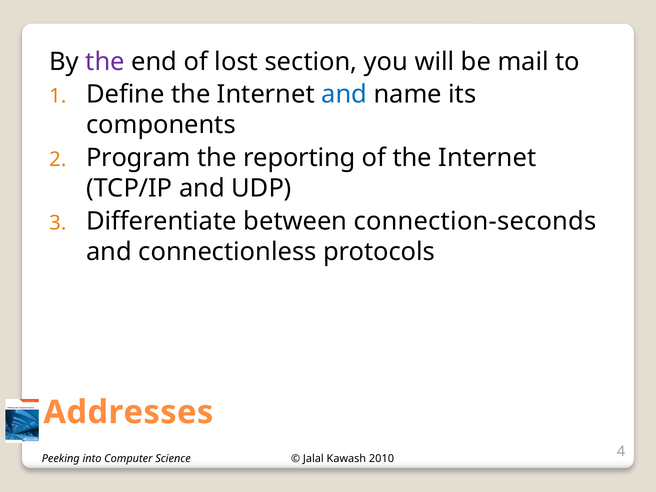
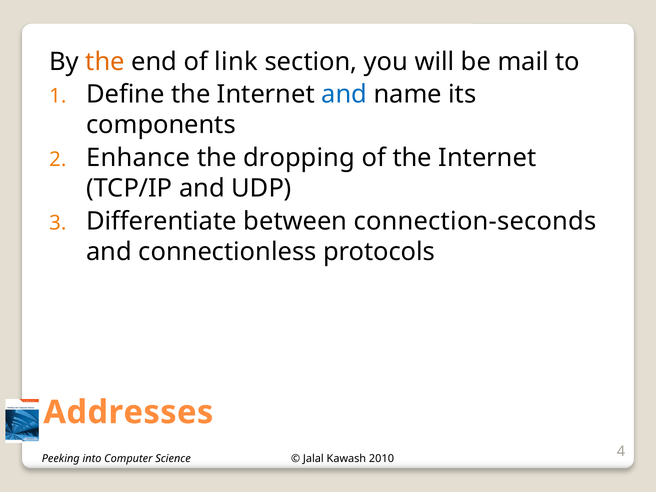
the colour: purple -> orange (105, 62)
lost: lost -> link (236, 62)
Program: Program -> Enhance (138, 158)
reporting: reporting -> dropping (299, 158)
